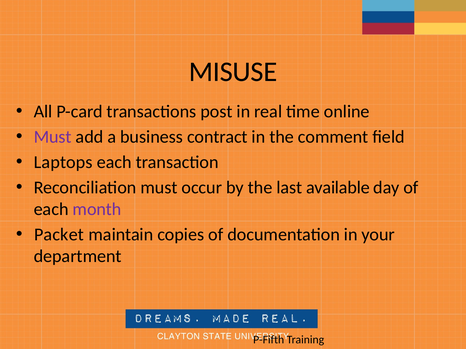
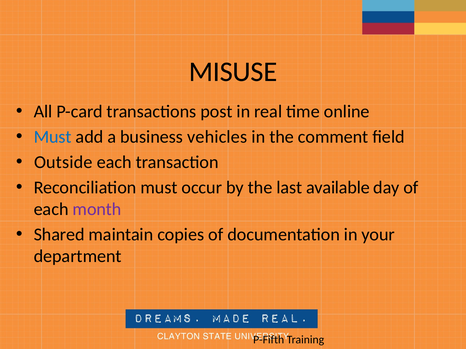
Must colour: purple -> blue (53, 137)
contract: contract -> vehicles (217, 137)
Laptops: Laptops -> Outside (63, 162)
Packet: Packet -> Shared (59, 235)
